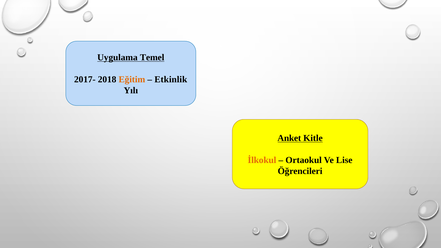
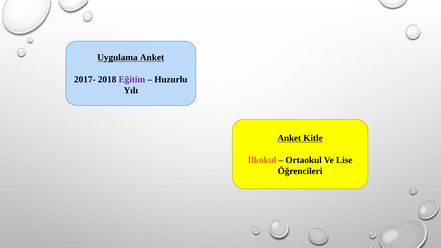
Uygulama Temel: Temel -> Anket (152, 57)
Eğitim colour: orange -> purple (132, 80)
Etkinlik: Etkinlik -> Huzurlu (171, 80)
